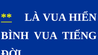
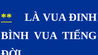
HIỂN: HIỂN -> ĐINH (83, 17)
